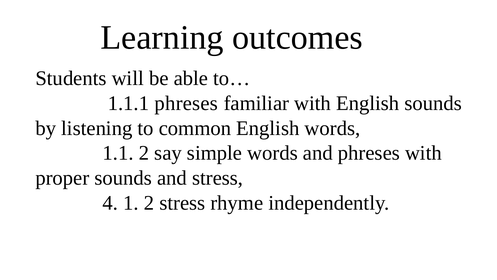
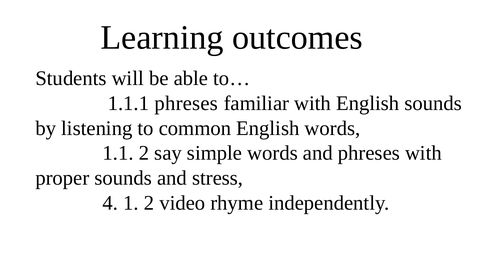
2 stress: stress -> video (182, 203)
